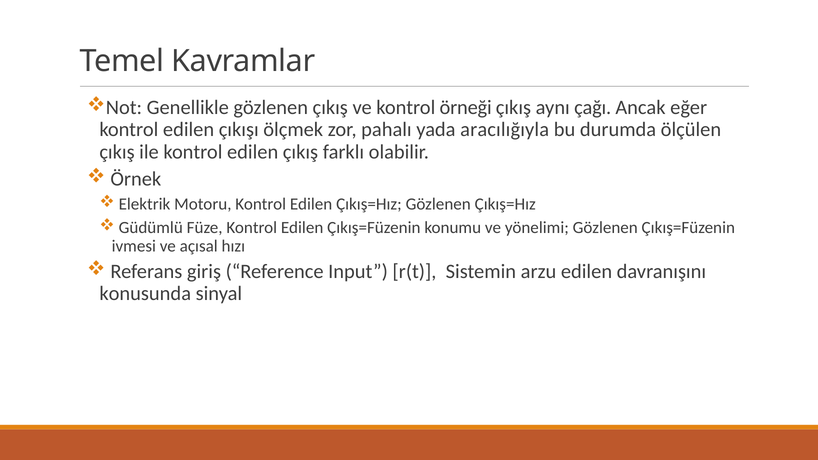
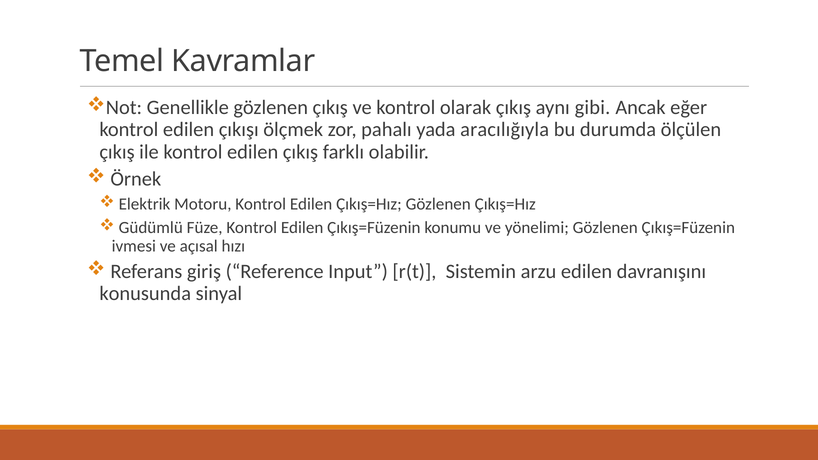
örneği: örneği -> olarak (466, 108)
çağı: çağı -> gibi (593, 108)
